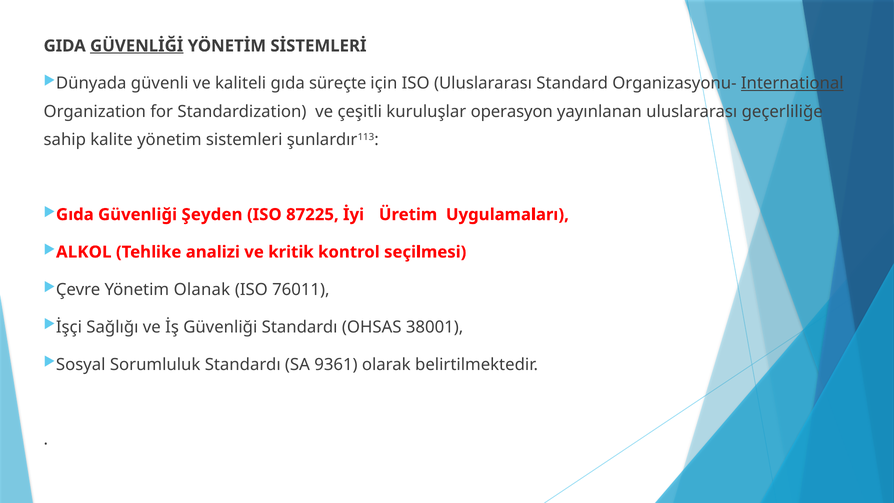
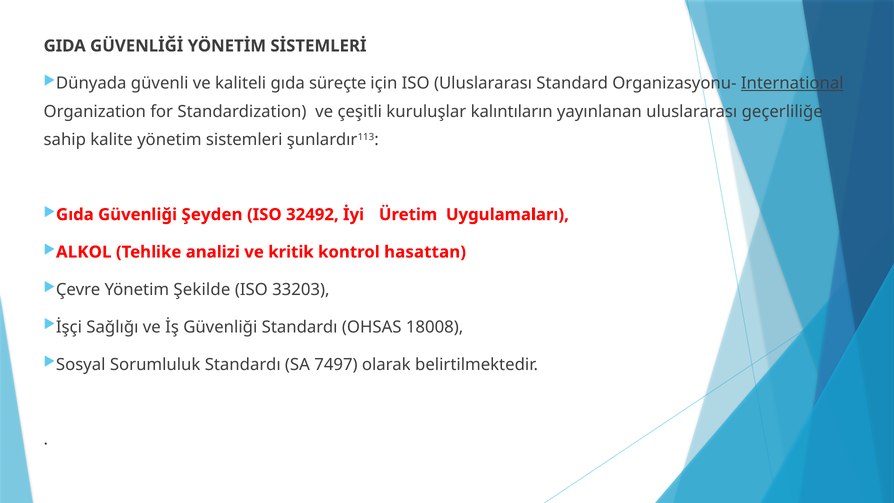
GÜVENLİĞİ underline: present -> none (137, 46)
operasyon: operasyon -> kalıntıların (512, 111)
87225: 87225 -> 32492 (312, 215)
seçilmesi: seçilmesi -> hasattan (425, 252)
Olanak: Olanak -> Şekilde (202, 289)
76011: 76011 -> 33203 (301, 289)
38001: 38001 -> 18008 (435, 327)
9361: 9361 -> 7497 (336, 364)
